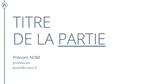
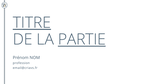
TITRE underline: none -> present (32, 23)
